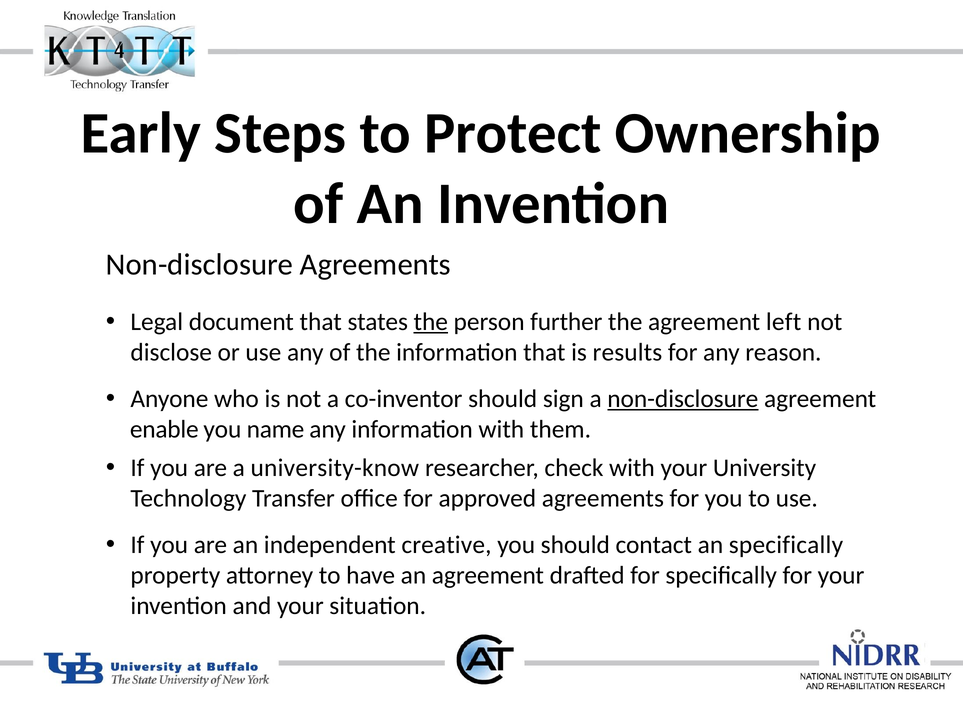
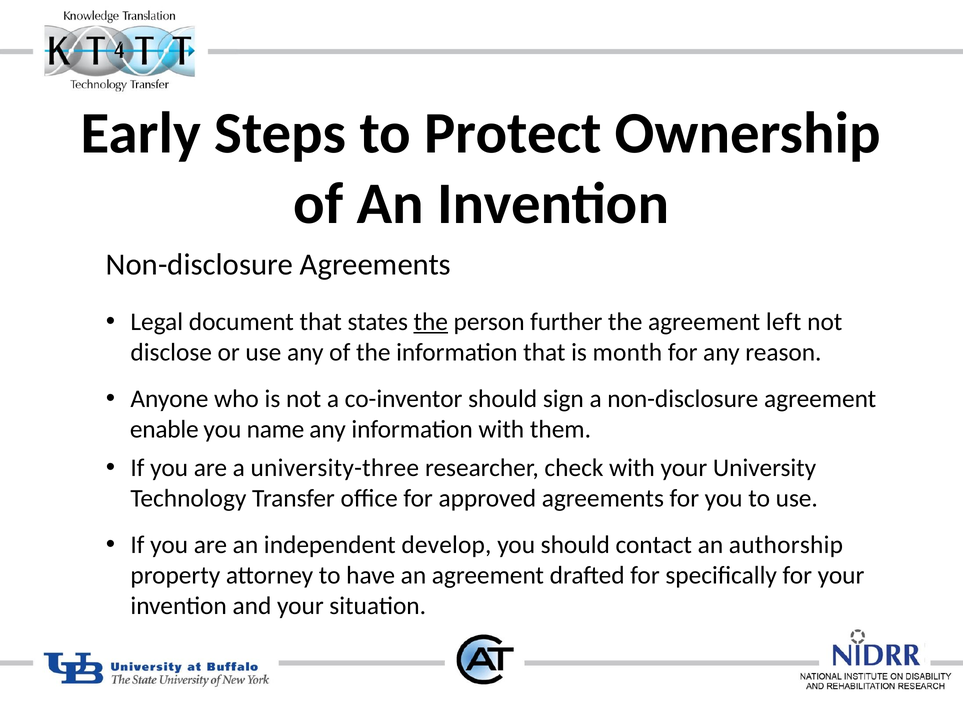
results: results -> month (627, 352)
non-disclosure underline: present -> none (683, 399)
university-know: university-know -> university-three (335, 468)
creative: creative -> develop (446, 545)
an specifically: specifically -> authorship (786, 545)
